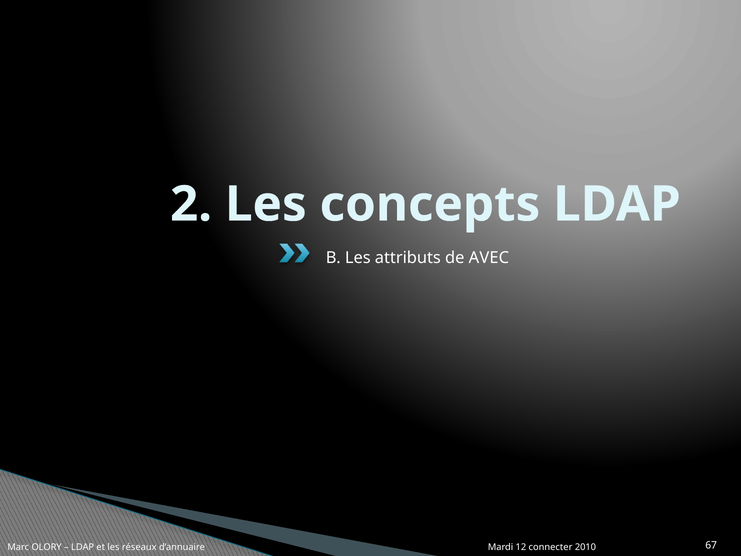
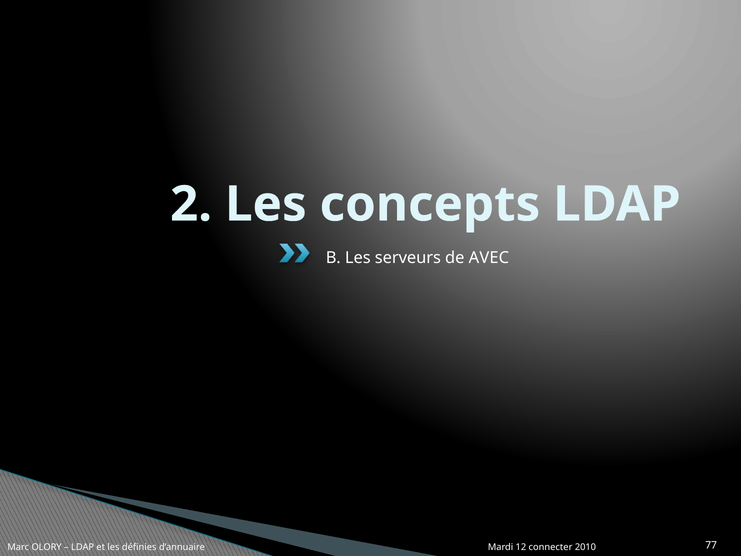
attributs: attributs -> serveurs (408, 258)
réseaux: réseaux -> définies (139, 547)
67: 67 -> 77 (711, 545)
